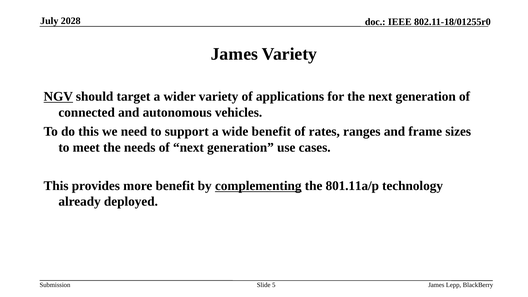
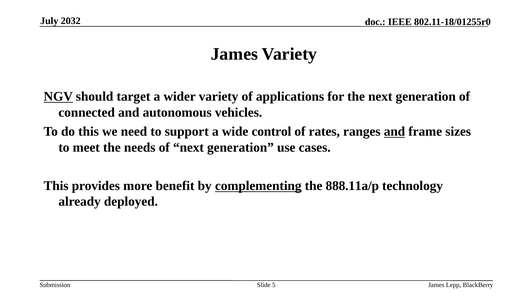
2028: 2028 -> 2032 (71, 21)
wide benefit: benefit -> control (271, 132)
and underline: none -> present (394, 132)
801.11a/p: 801.11a/p -> 888.11a/p (352, 186)
